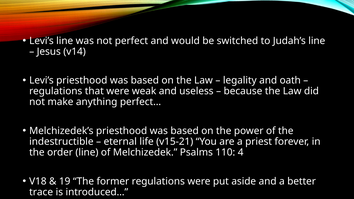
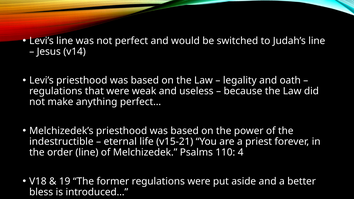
trace: trace -> bless (41, 192)
